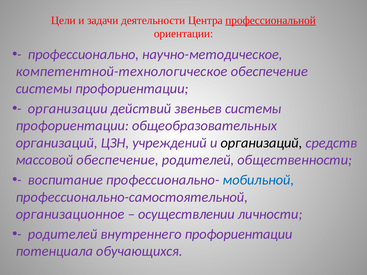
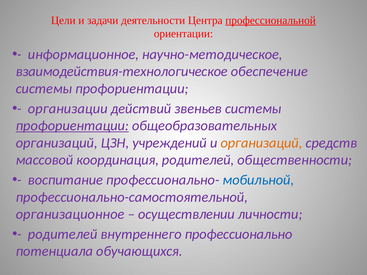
профессионально: профессионально -> информационное (83, 54)
компетентной-технологическое: компетентной-технологическое -> взаимодействия-технологическое (122, 72)
профориентации underline: none -> present (72, 126)
организаций colour: black -> orange (261, 143)
массовой обеспечение: обеспечение -> координация (118, 160)
внутреннего профориентации: профориентации -> профессионально (239, 234)
